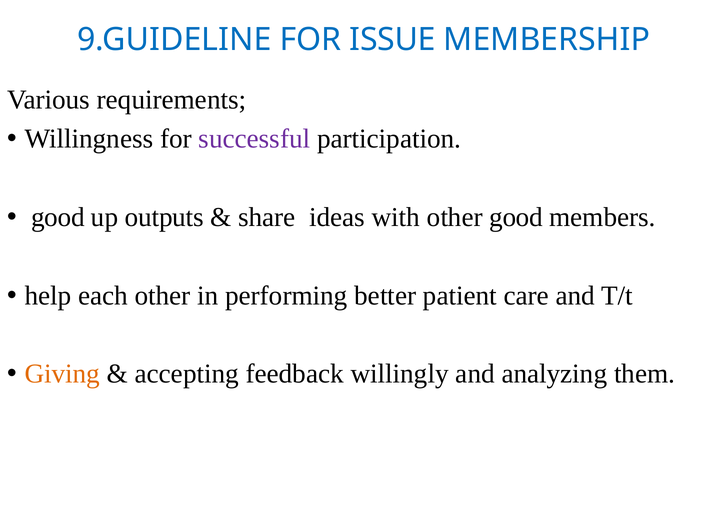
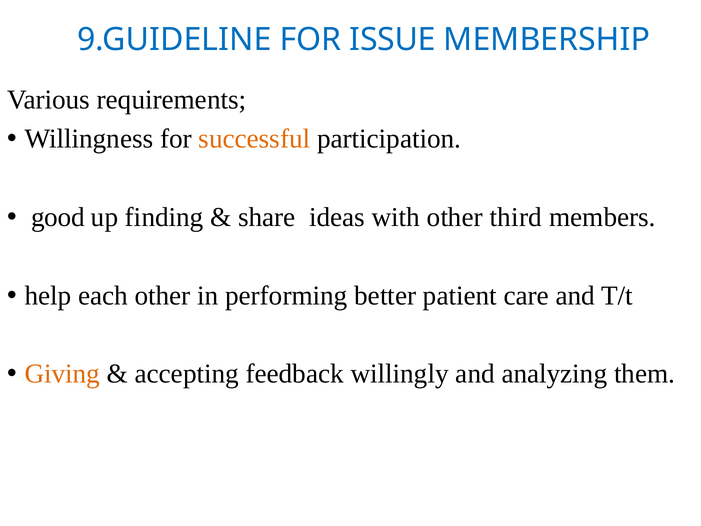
successful colour: purple -> orange (254, 139)
outputs: outputs -> finding (164, 217)
other good: good -> third (516, 217)
